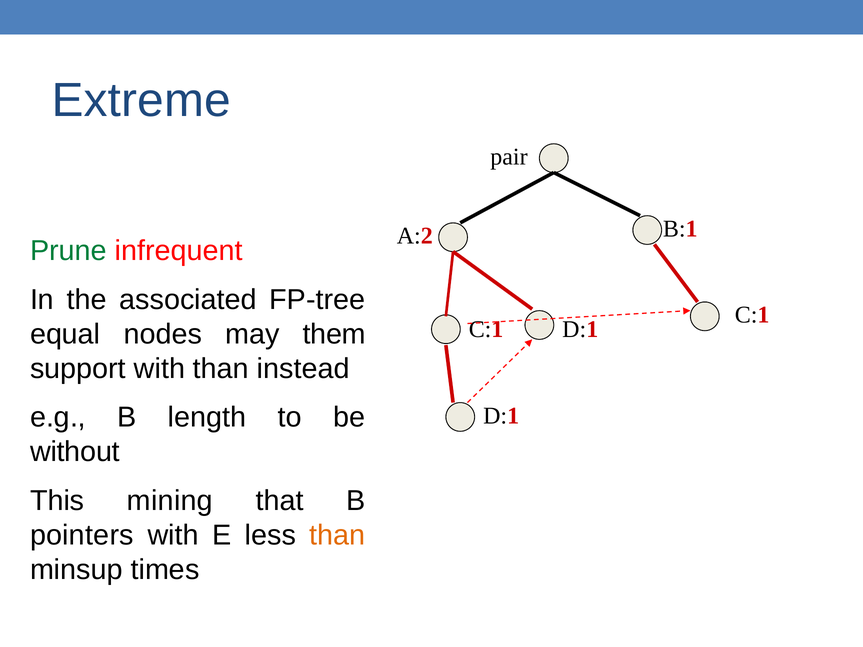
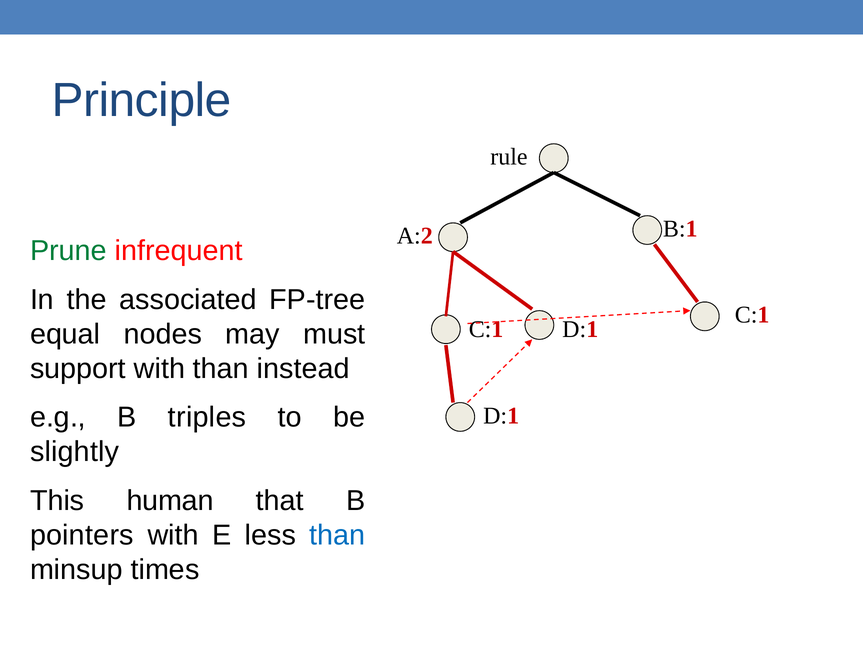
Extreme: Extreme -> Principle (142, 100)
pair: pair -> rule (509, 157)
them: them -> must (334, 334)
length: length -> triples (207, 418)
without: without -> slightly (75, 452)
mining: mining -> human (170, 501)
than colour: orange -> blue (337, 536)
